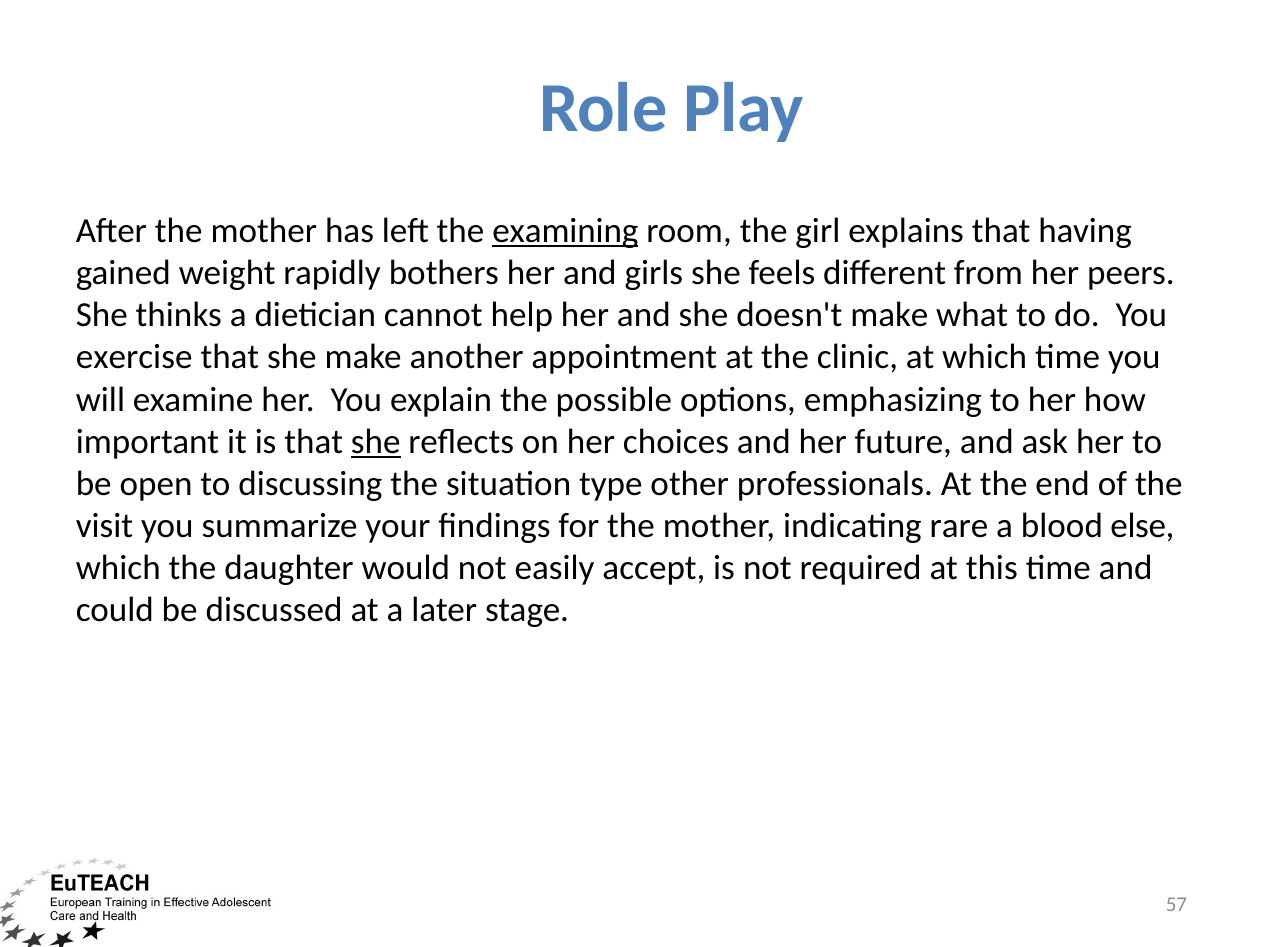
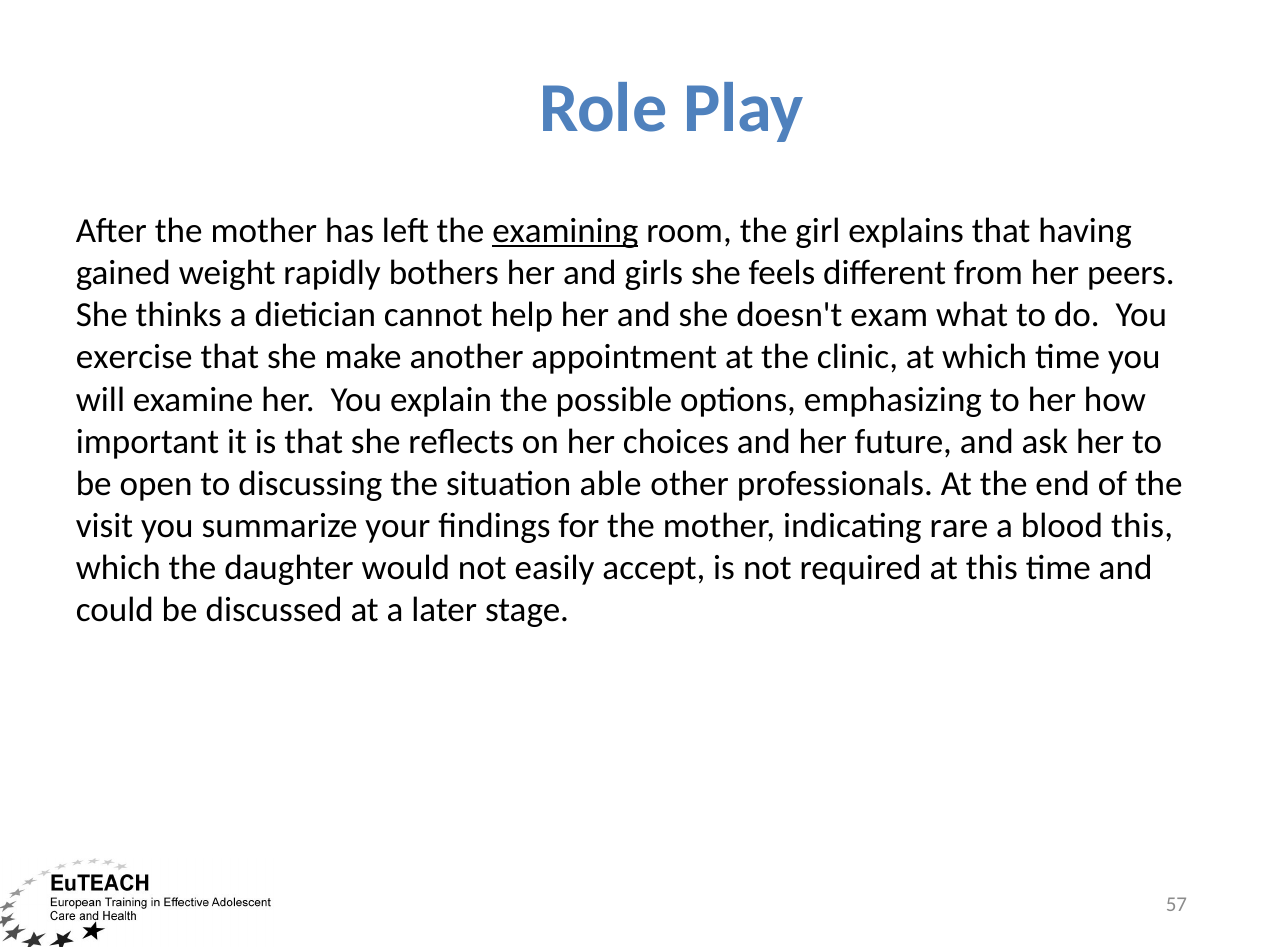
doesn't make: make -> exam (889, 315)
she underline: present -> none (376, 442)
type: type -> able (611, 484)
blood else: else -> this (1142, 526)
